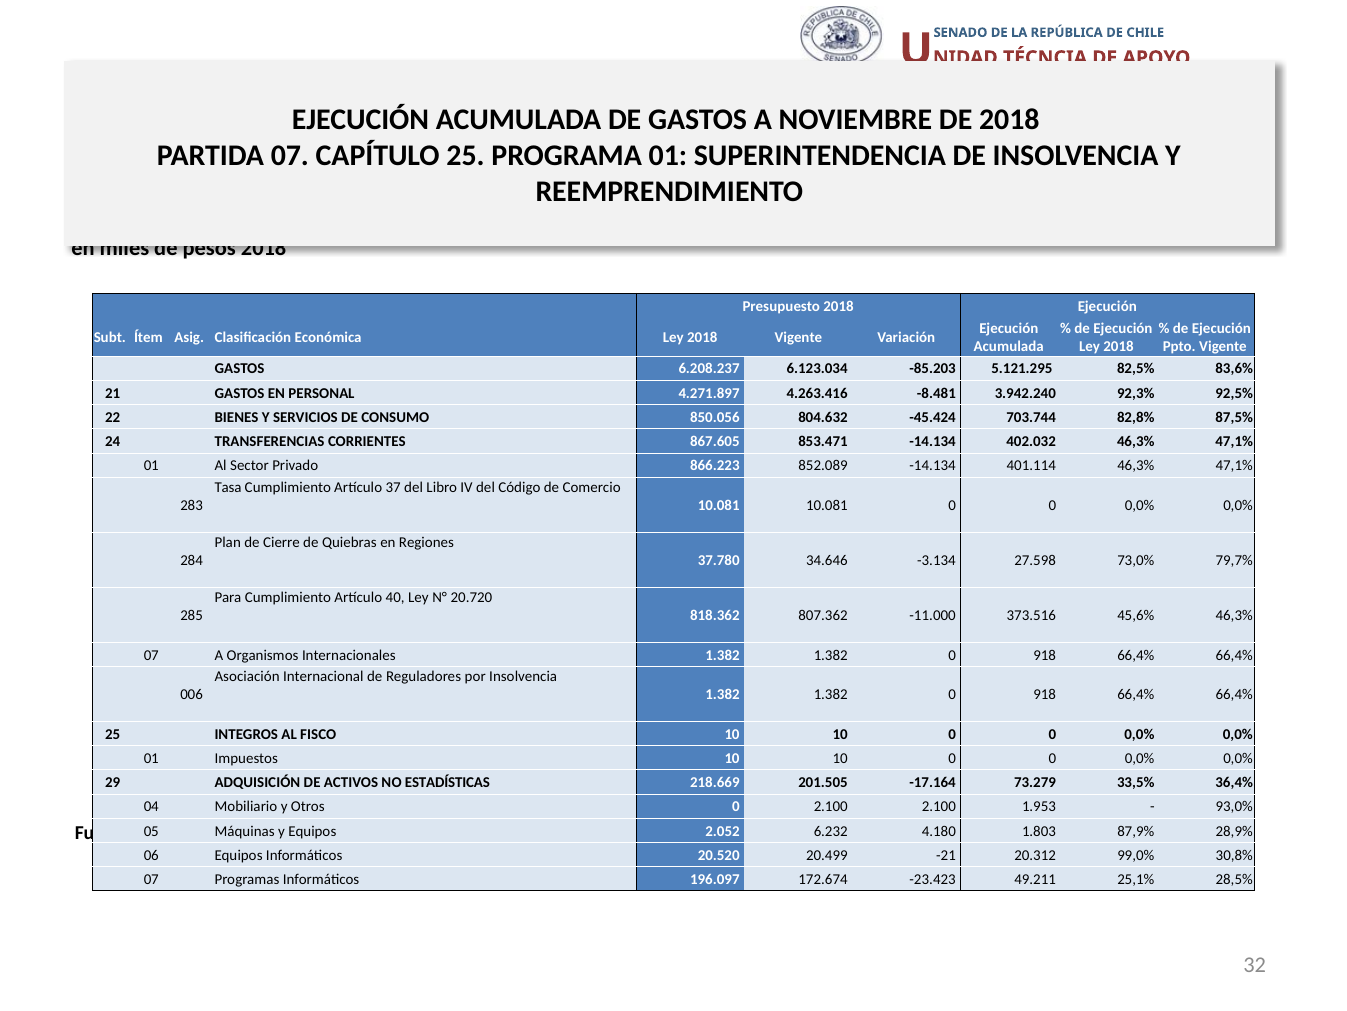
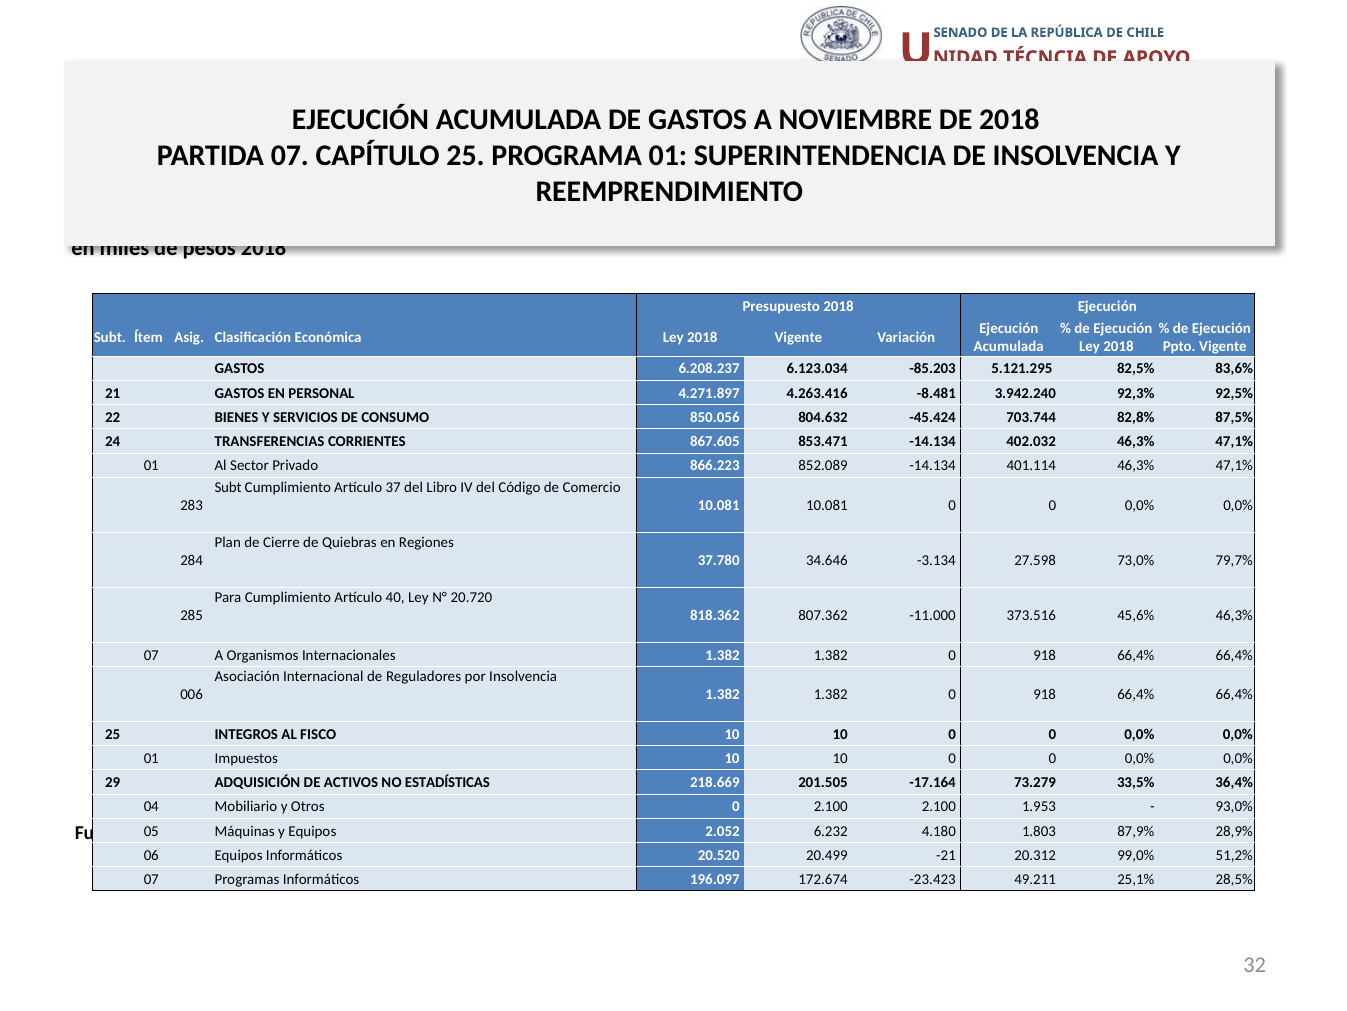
Tasa: Tasa -> Subt (228, 487)
30,8%: 30,8% -> 51,2% (1234, 855)
